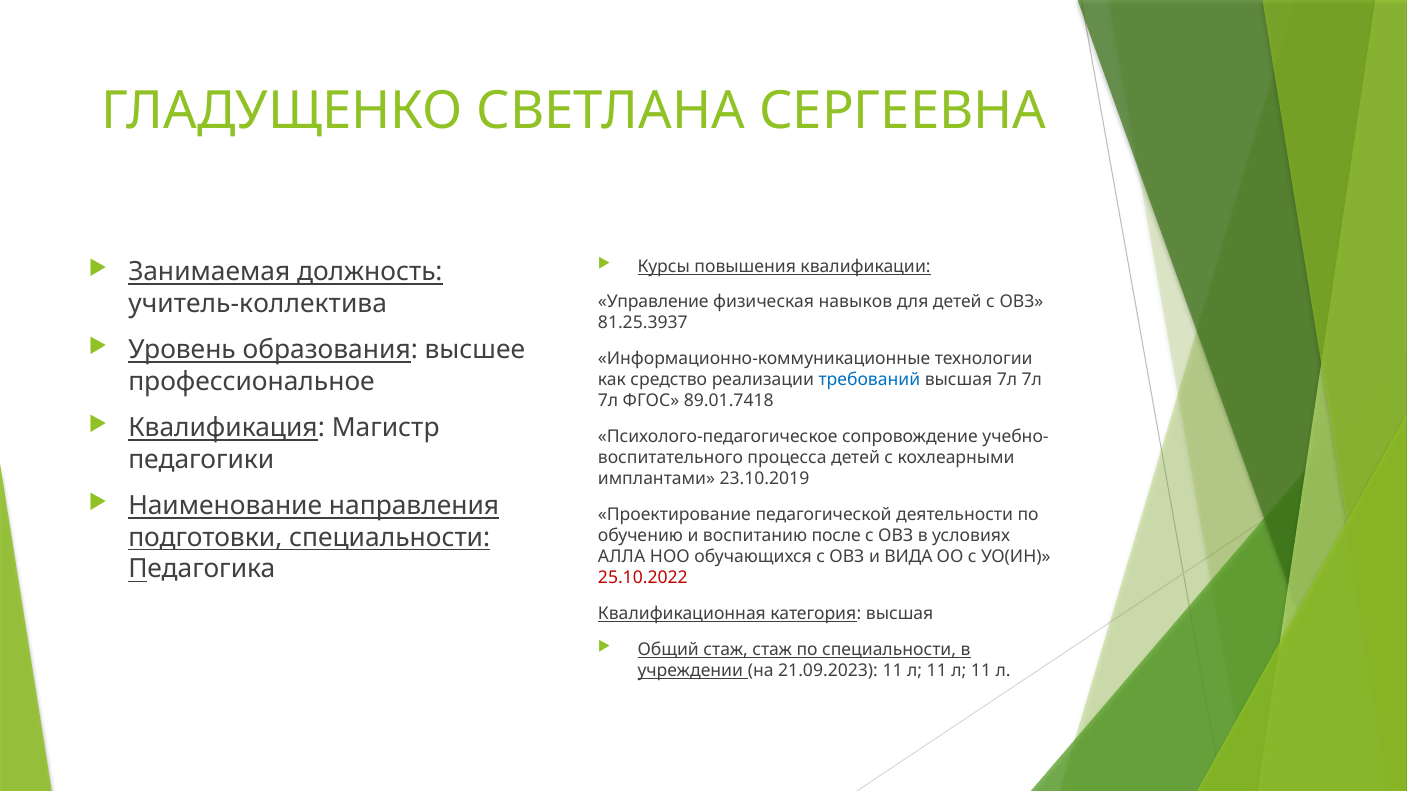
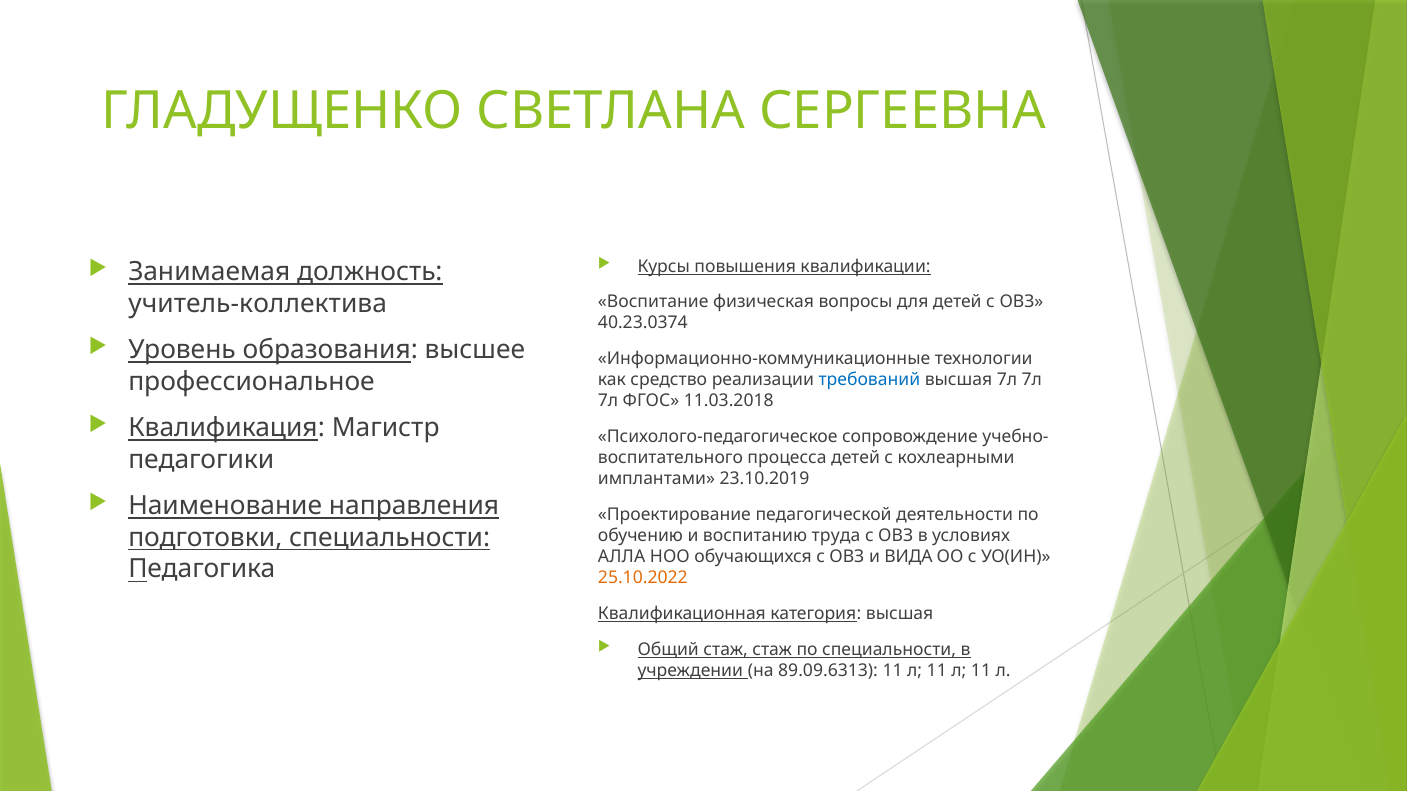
Управление: Управление -> Воспитание (653, 302)
навыков: навыков -> вопросы (855, 302)
81.25.3937: 81.25.3937 -> 40.23.0374 (643, 323)
89.01.7418: 89.01.7418 -> 11.03.2018 (729, 401)
после: после -> труда (836, 536)
25.10.2022 colour: red -> orange (643, 578)
21.09.2023: 21.09.2023 -> 89.09.6313 (828, 671)
